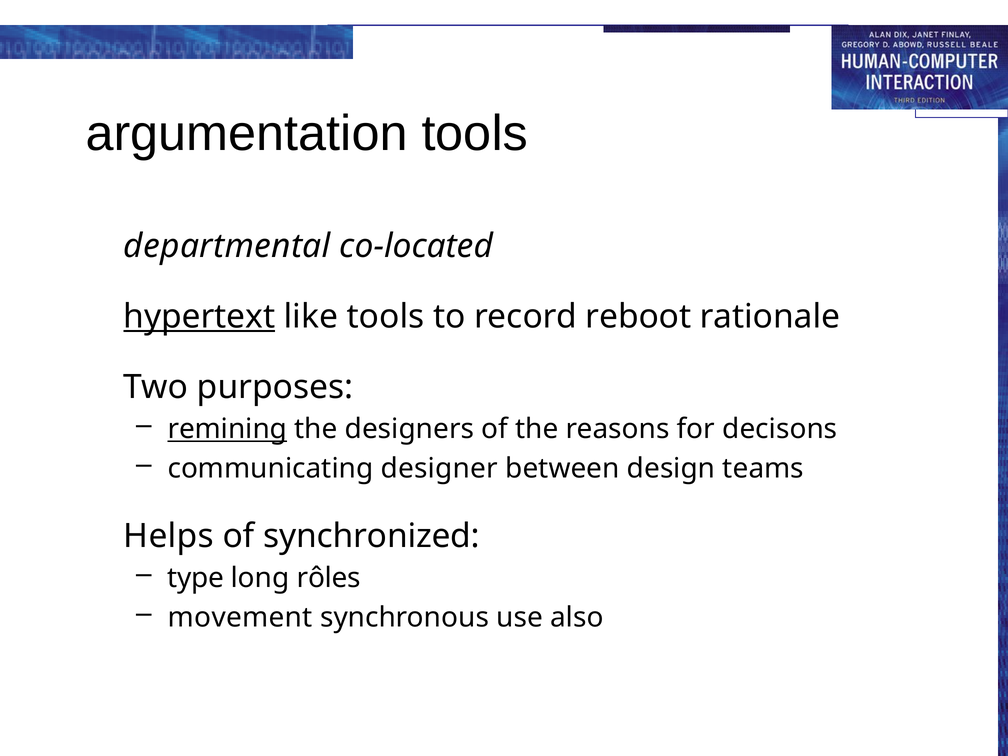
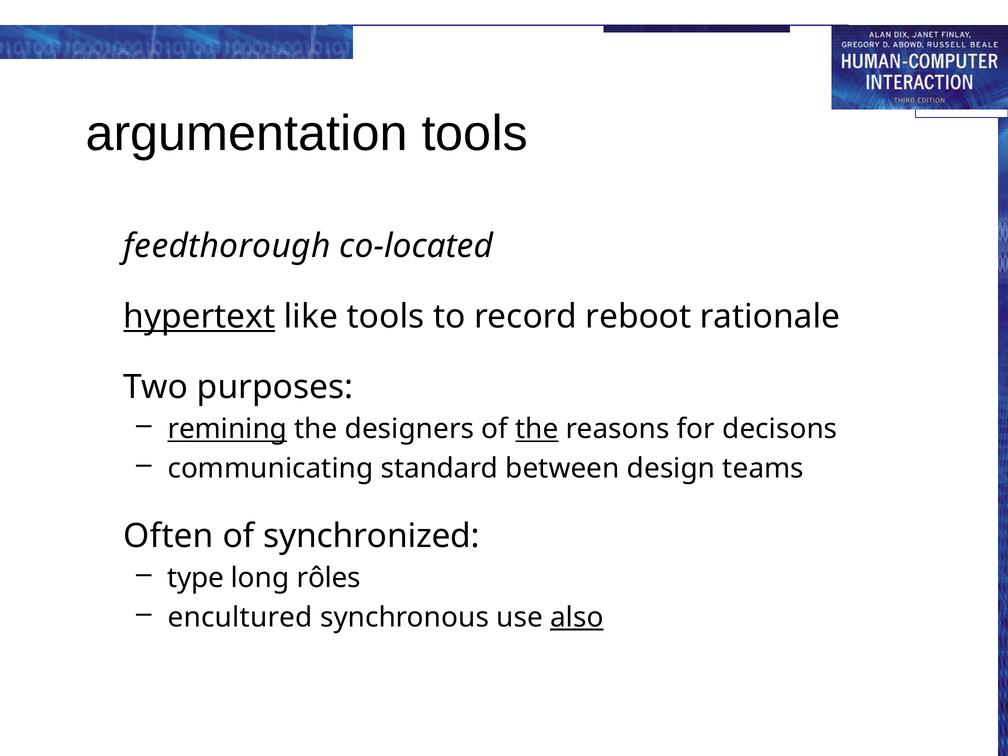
departmental: departmental -> feedthorough (227, 246)
the underline: none -> present (537, 429)
designer: designer -> standard (439, 468)
Helps: Helps -> Often (169, 536)
movement: movement -> encultured (240, 617)
also underline: none -> present (577, 617)
